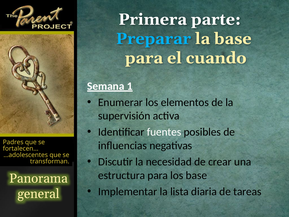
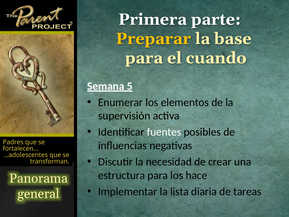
Preparar colour: light blue -> yellow (153, 39)
1: 1 -> 5 (130, 86)
los base: base -> hace (197, 175)
